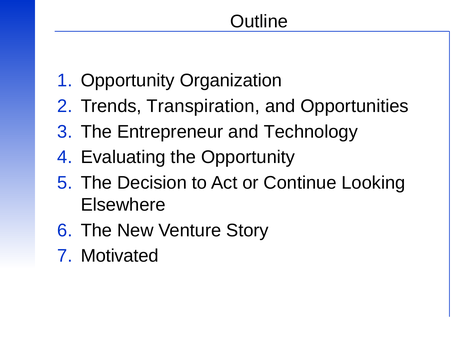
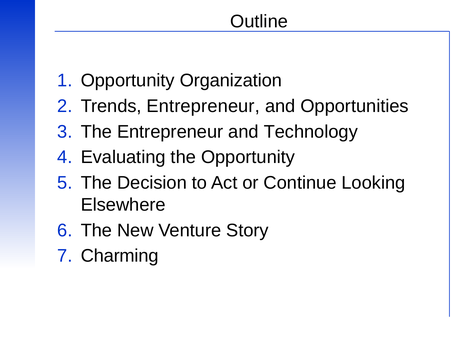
Trends Transpiration: Transpiration -> Entrepreneur (203, 106)
Motivated: Motivated -> Charming (120, 256)
